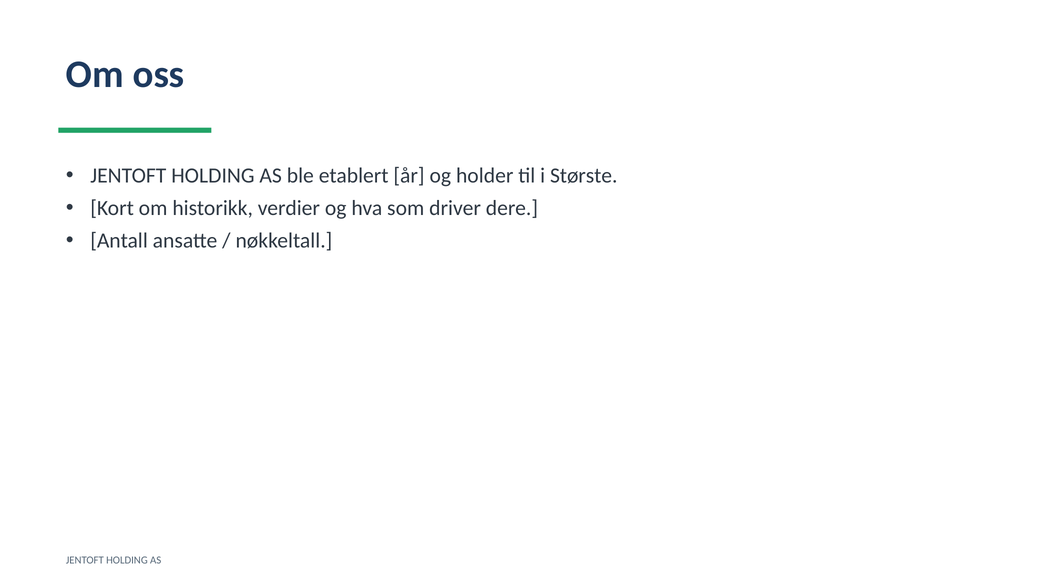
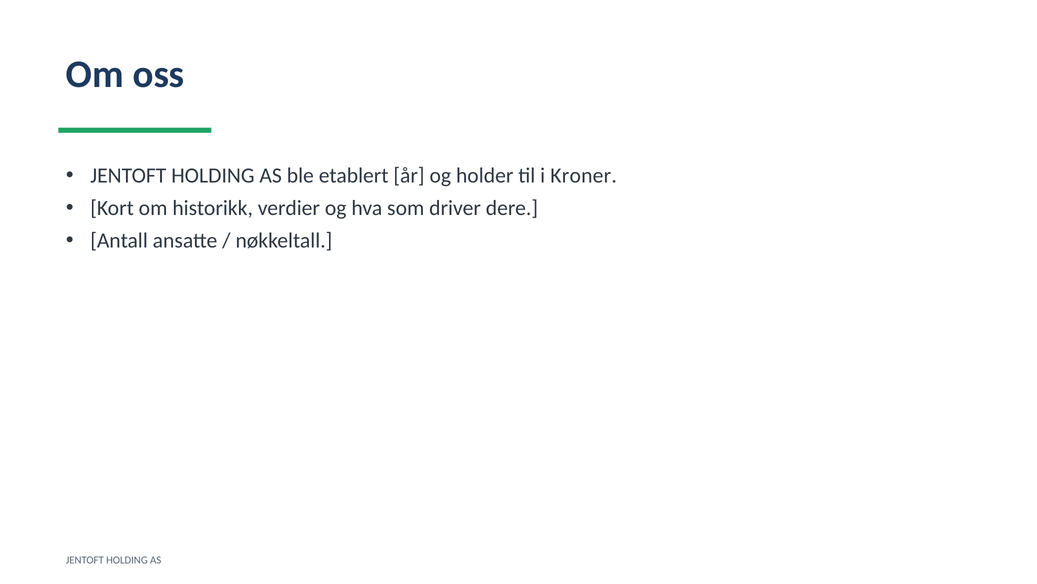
Største: Største -> Kroner (584, 176)
